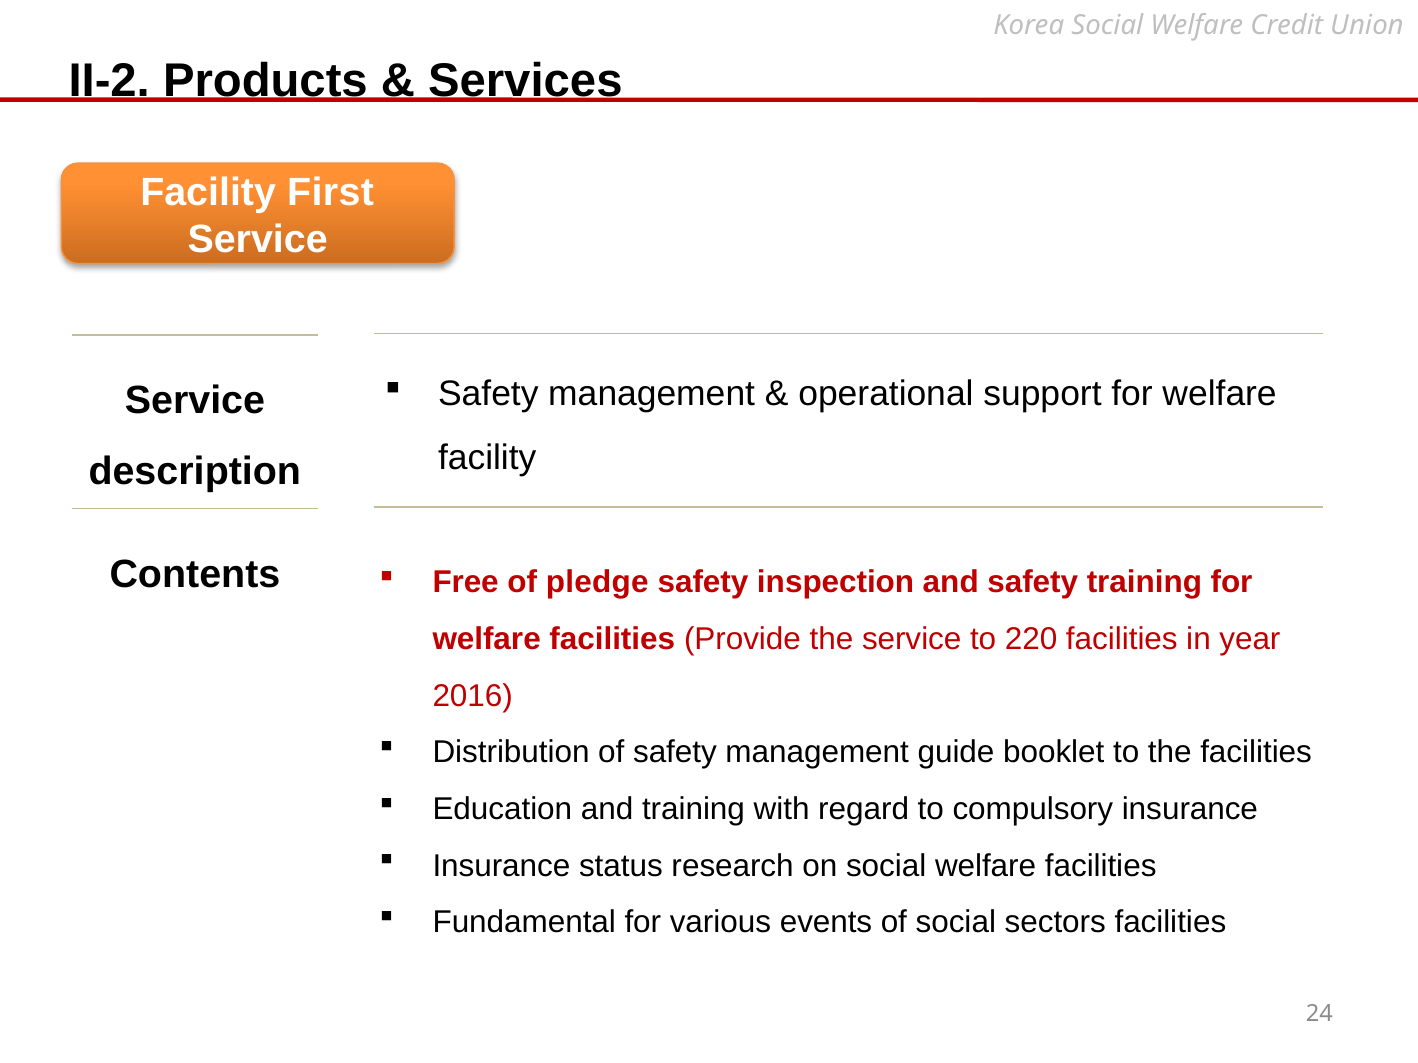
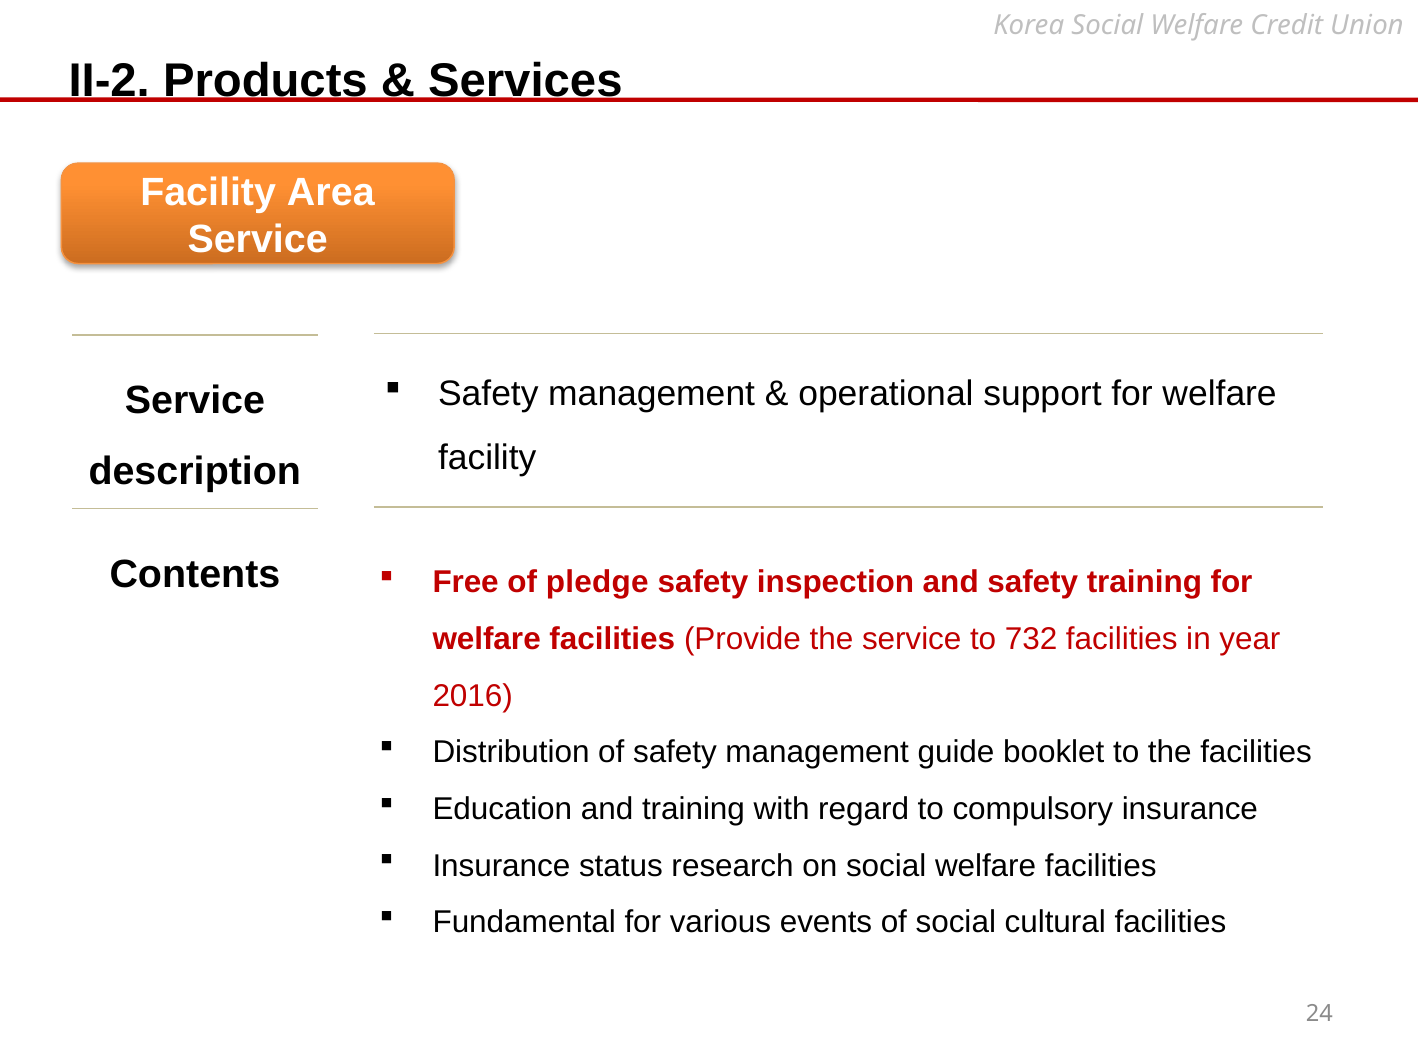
First: First -> Area (331, 192)
220: 220 -> 732 (1031, 640)
sectors: sectors -> cultural (1055, 923)
